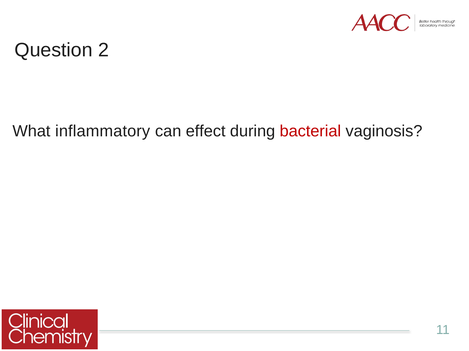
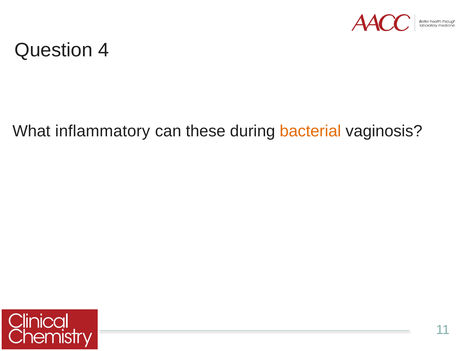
2: 2 -> 4 (104, 50)
effect: effect -> these (206, 131)
bacterial colour: red -> orange (310, 131)
